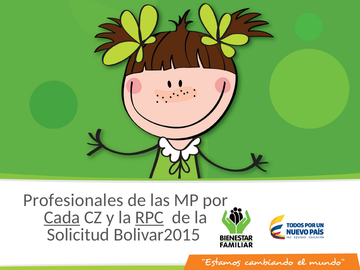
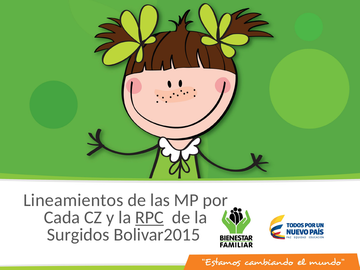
Profesionales: Profesionales -> Lineamientos (73, 200)
Cada underline: present -> none (62, 217)
Solicitud: Solicitud -> Surgidos (78, 235)
